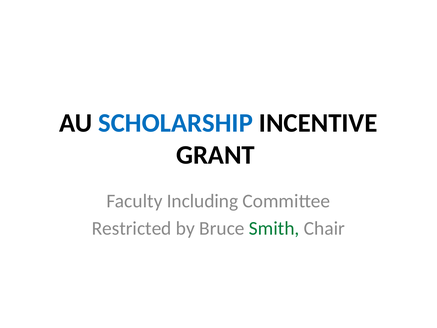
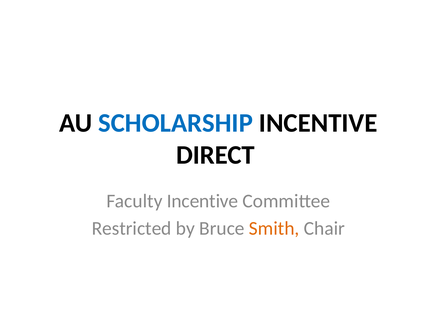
GRANT: GRANT -> DIRECT (215, 155)
Faculty Including: Including -> Incentive (203, 201)
Smith colour: green -> orange (274, 228)
